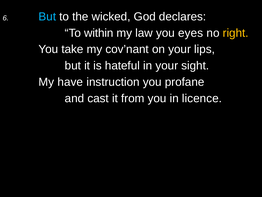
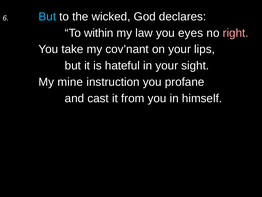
right colour: yellow -> pink (236, 33)
have: have -> mine (70, 82)
licence: licence -> himself (202, 98)
